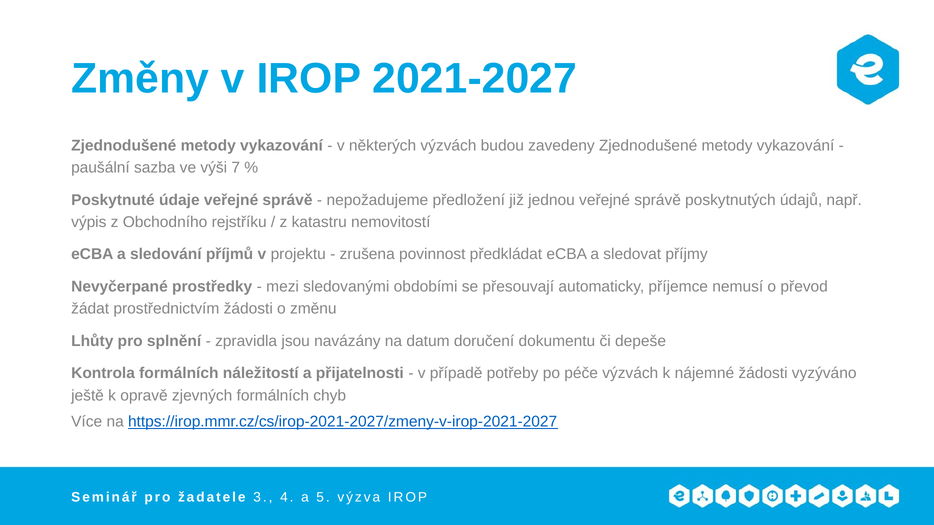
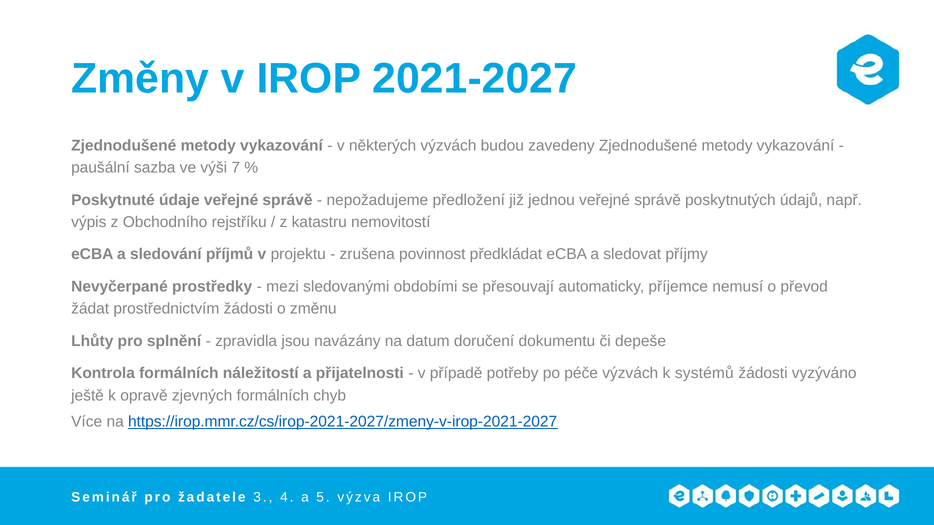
nájemné: nájemné -> systémů (704, 373)
